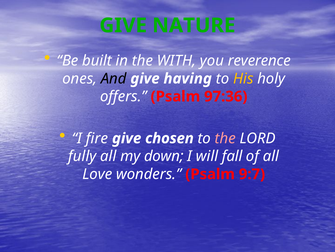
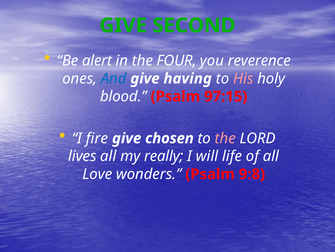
NATURE: NATURE -> SECOND (194, 25)
built: built -> alert (97, 61)
WITH: WITH -> FOUR (177, 61)
And colour: black -> blue (114, 78)
His colour: yellow -> pink (243, 78)
offers: offers -> blood (123, 96)
97:36: 97:36 -> 97:15 (226, 96)
fully: fully -> lives (82, 156)
down: down -> really (164, 156)
fall: fall -> life (232, 156)
9:7: 9:7 -> 9:8 (252, 174)
